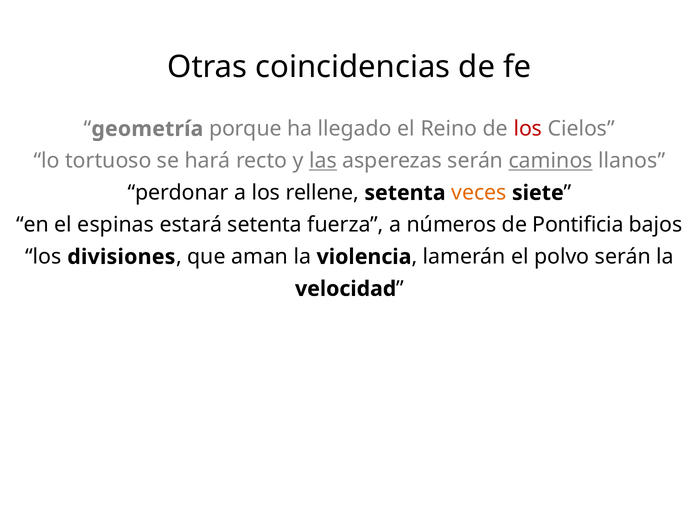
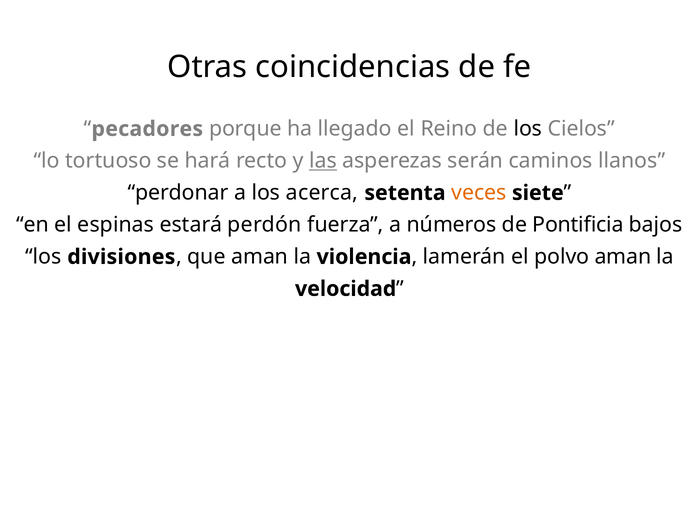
geometría: geometría -> pecadores (147, 129)
los colour: red -> black (528, 129)
caminos underline: present -> none (551, 161)
rellene: rellene -> acerca (322, 193)
estará setenta: setenta -> perdón (265, 225)
polvo serán: serán -> aman (623, 257)
